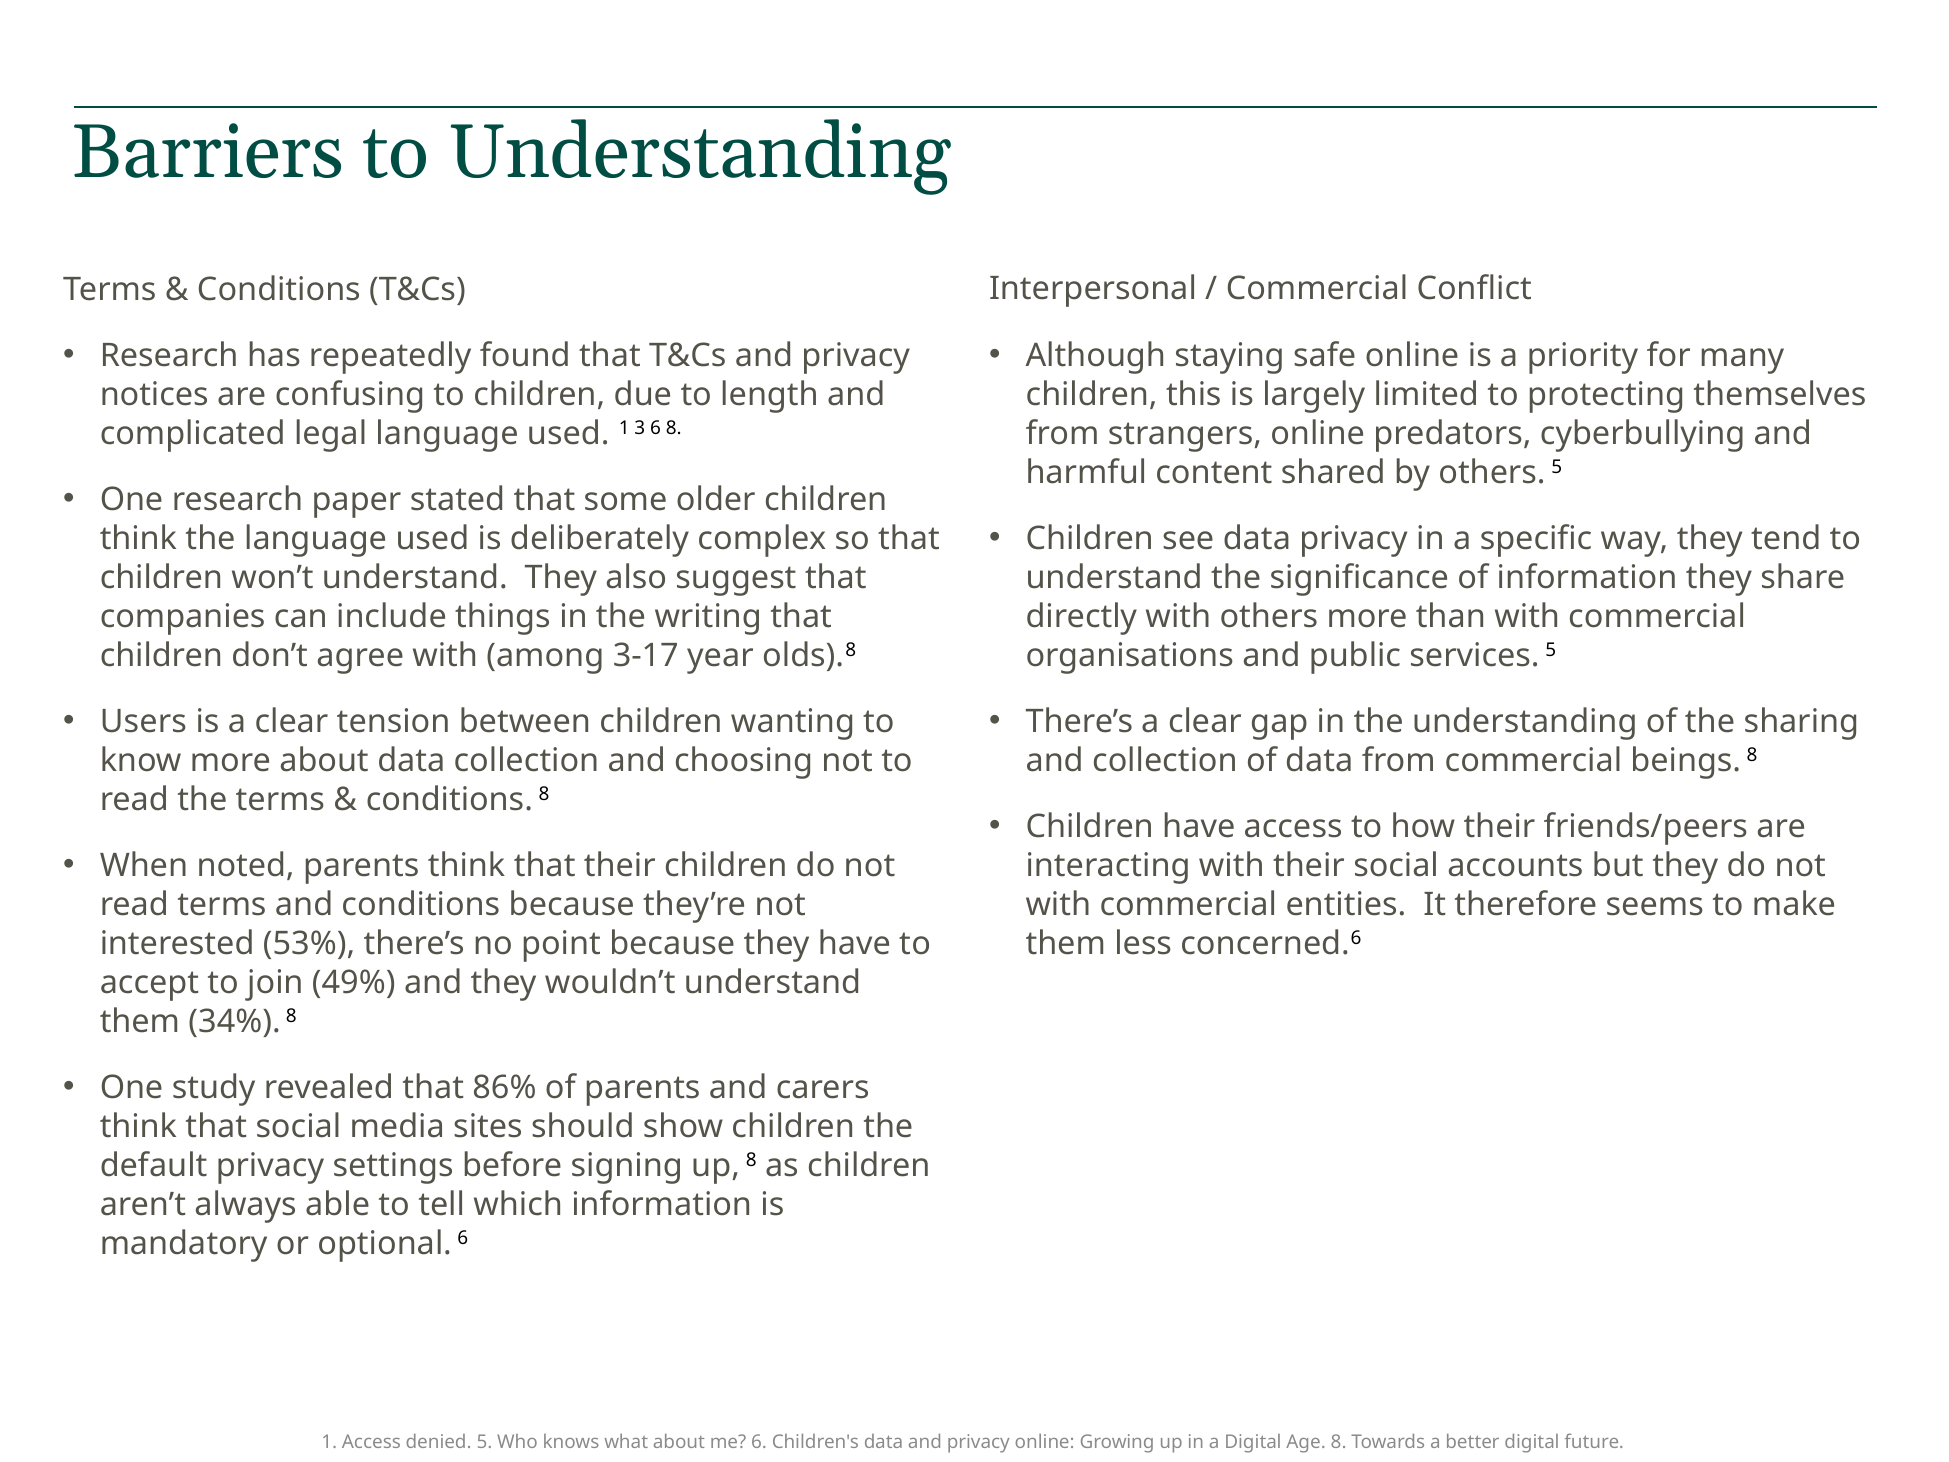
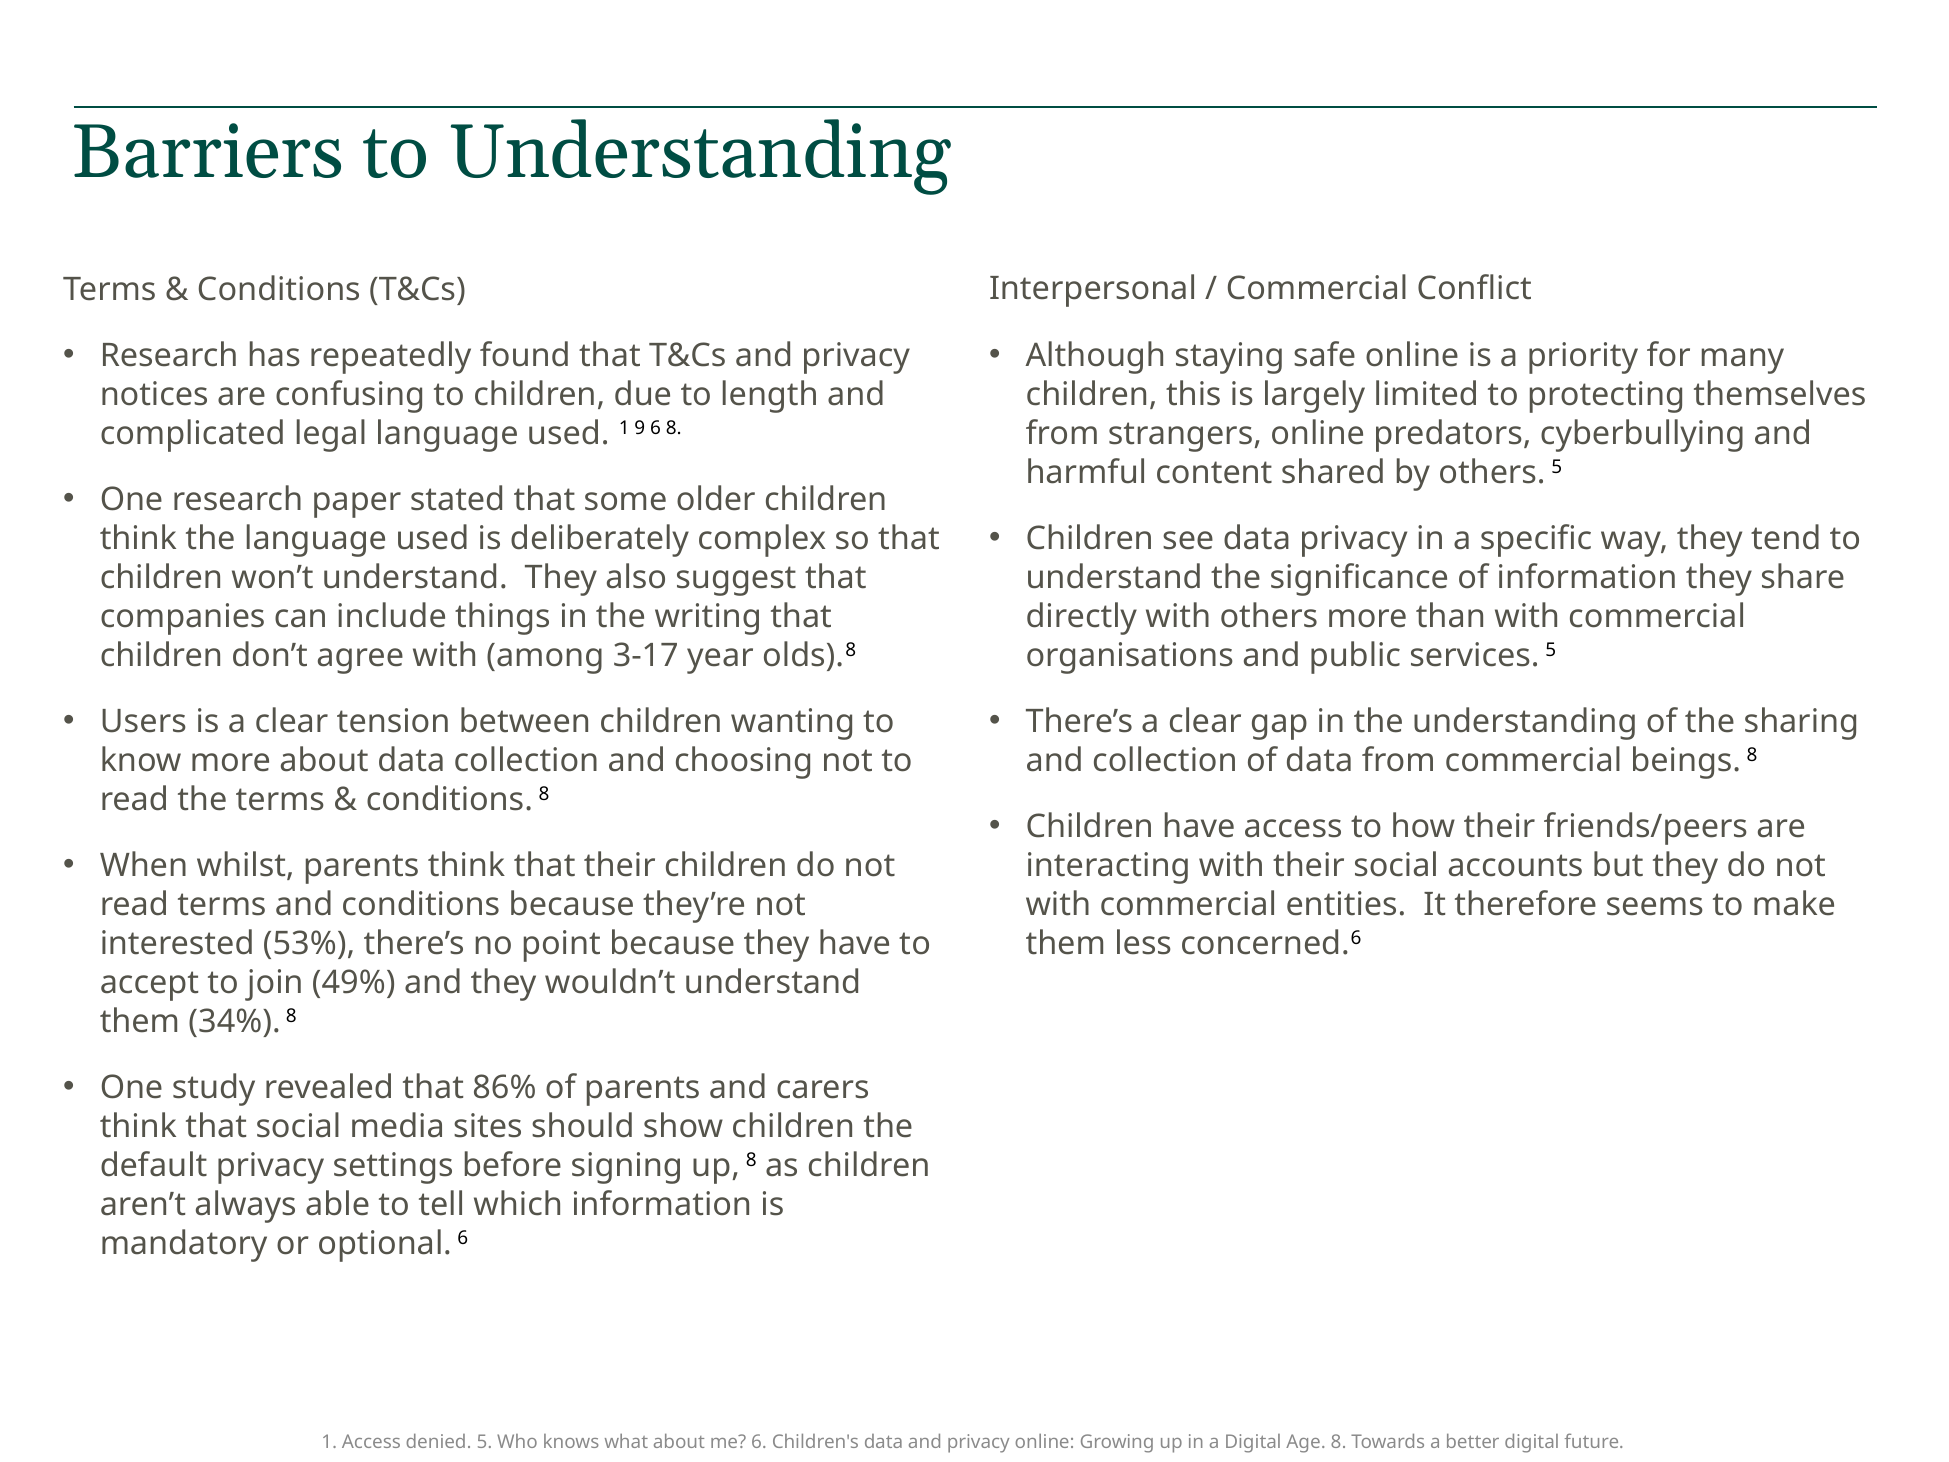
3: 3 -> 9 (640, 428)
noted: noted -> whilst (246, 865)
